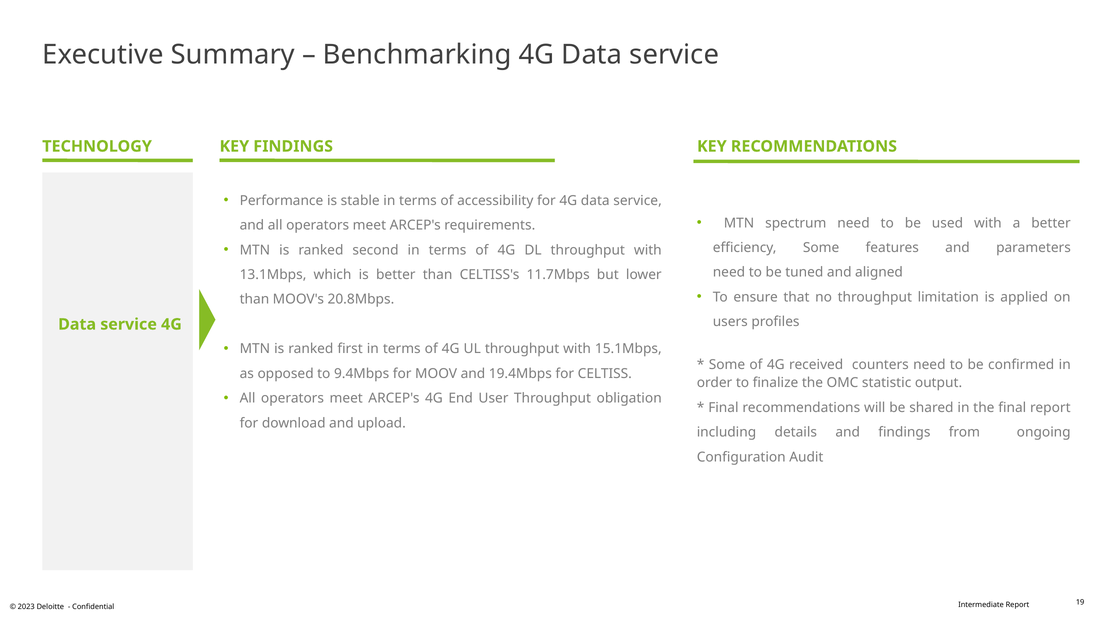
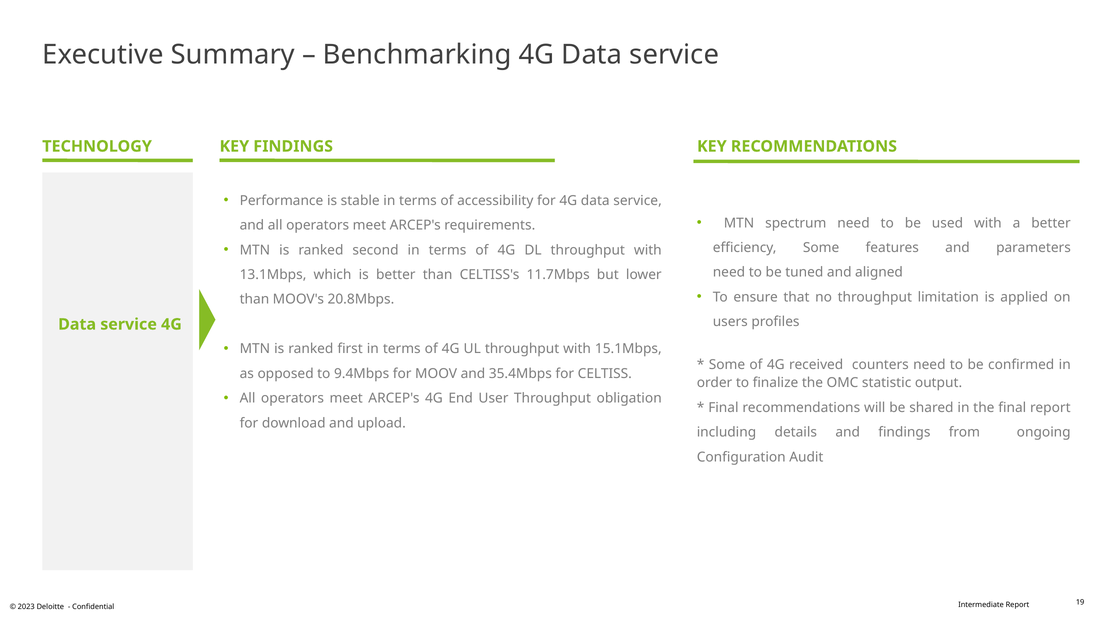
19.4Mbps: 19.4Mbps -> 35.4Mbps (520, 374)
